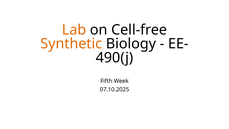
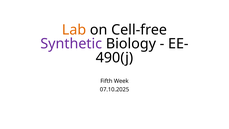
Synthetic colour: orange -> purple (71, 44)
